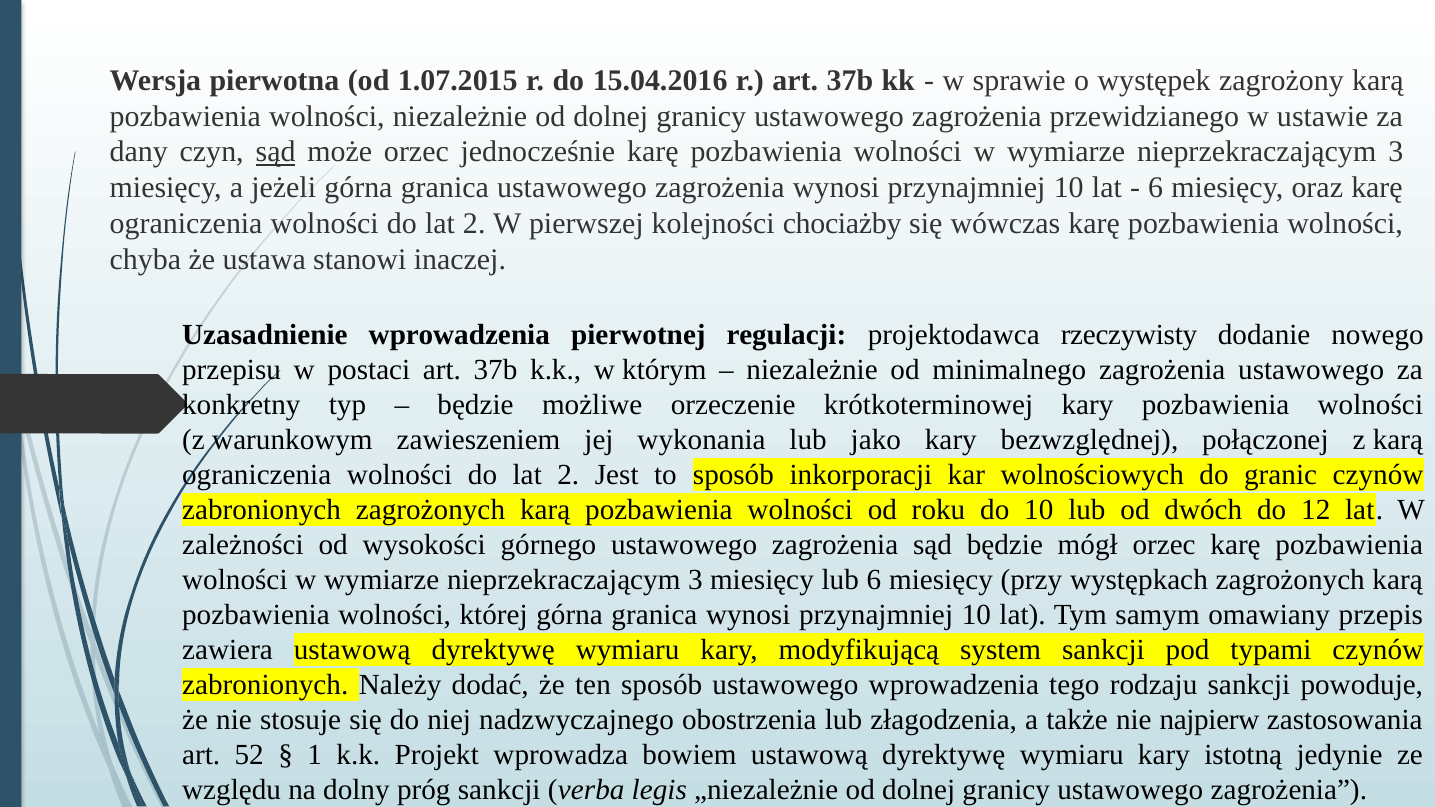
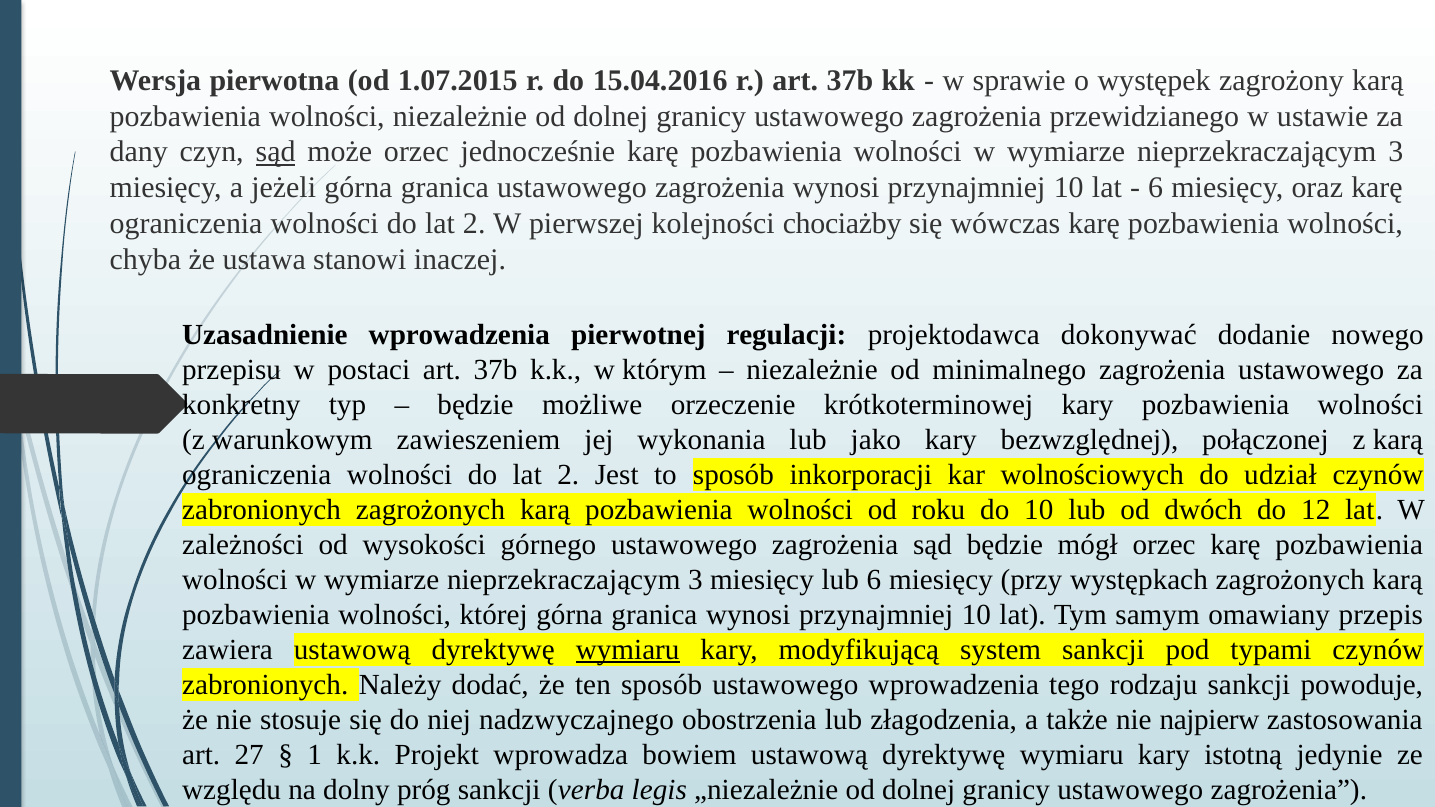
rzeczywisty: rzeczywisty -> dokonywać (1129, 335)
granic: granic -> udział (1280, 475)
wymiaru underline: none -> present (628, 650)
52: 52 -> 27 (249, 755)
